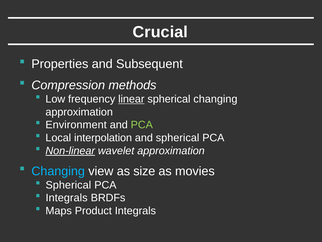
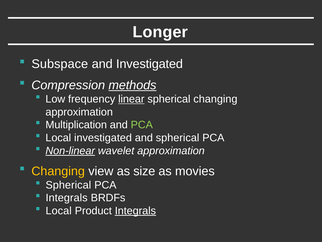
Crucial: Crucial -> Longer (160, 32)
Properties: Properties -> Subspace (60, 64)
and Subsequent: Subsequent -> Investigated (149, 64)
methods underline: none -> present (132, 85)
Environment: Environment -> Multiplication (76, 125)
Local interpolation: interpolation -> investigated (103, 138)
Changing colour: light blue -> yellow (58, 171)
Maps: Maps -> Local (59, 210)
Integrals underline: none -> present (135, 210)
